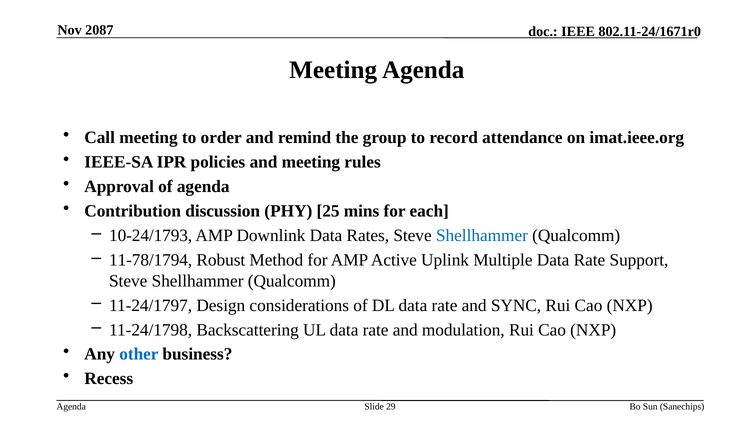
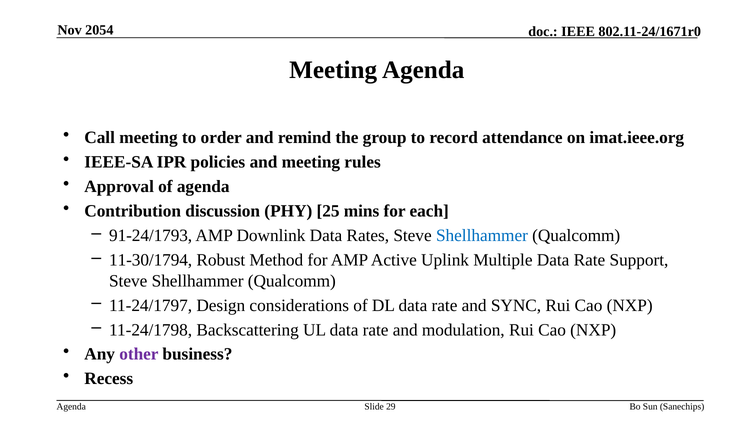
2087: 2087 -> 2054 (99, 30)
10-24/1793: 10-24/1793 -> 91-24/1793 (151, 236)
11-78/1794: 11-78/1794 -> 11-30/1794 (151, 260)
other colour: blue -> purple (139, 354)
